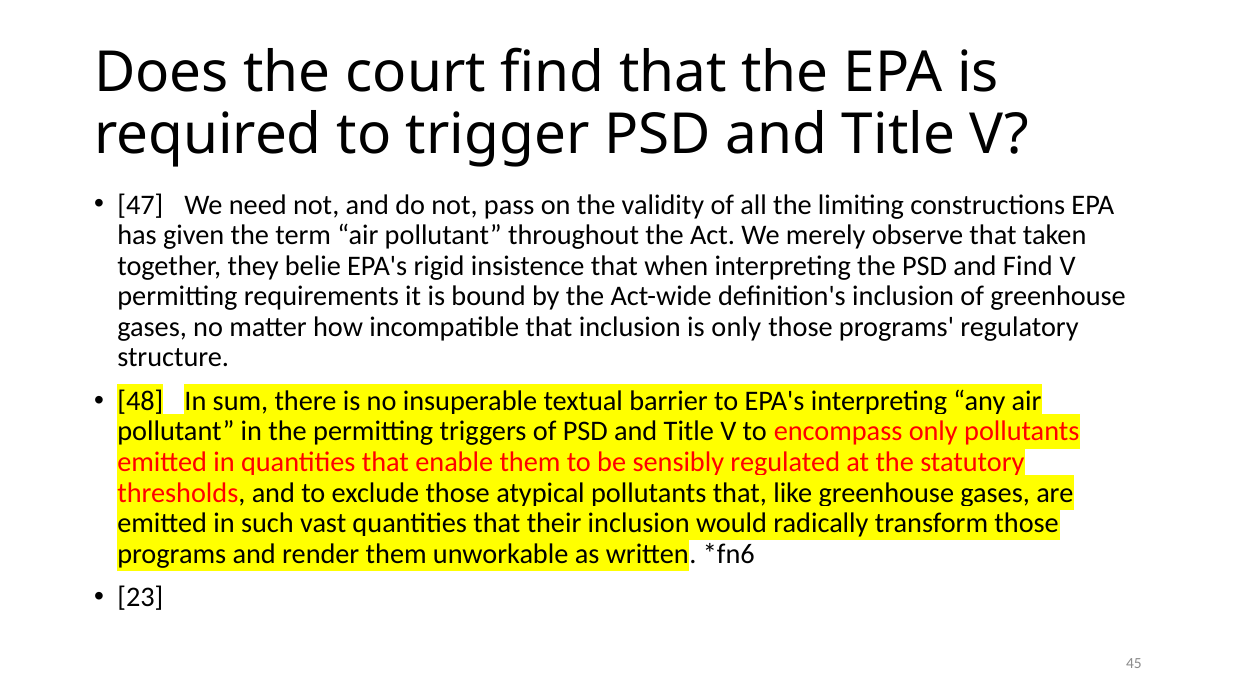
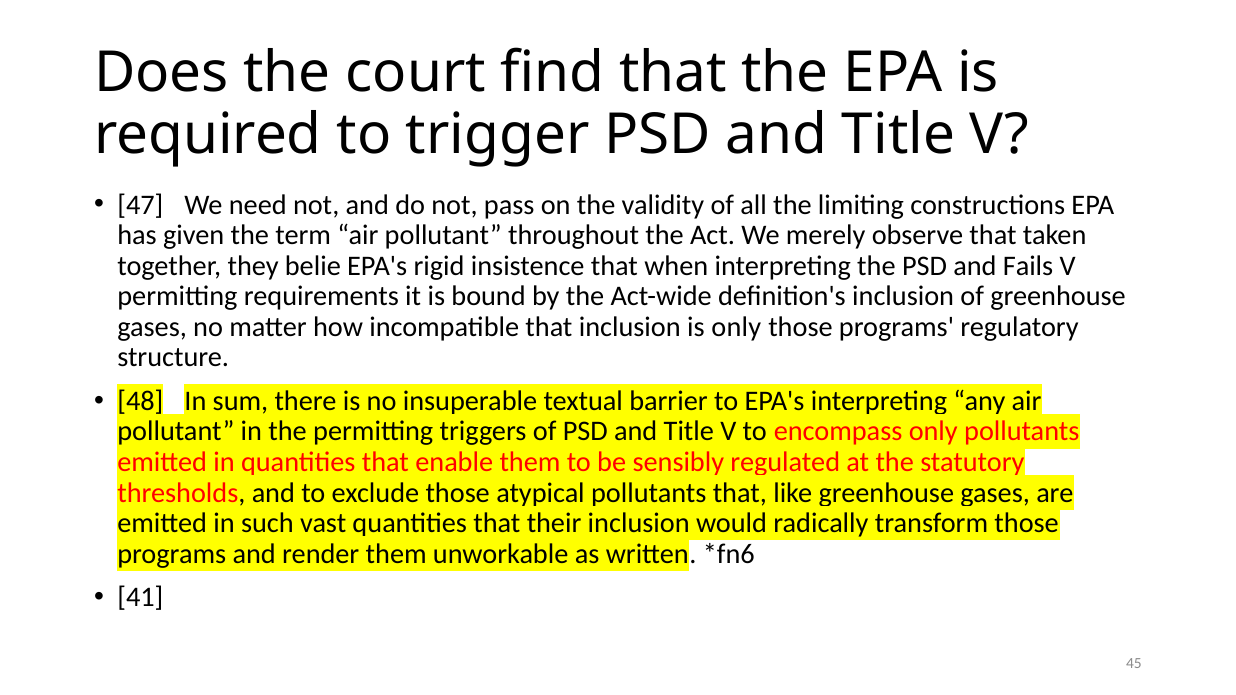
and Find: Find -> Fails (1028, 266)
23: 23 -> 41 (140, 598)
